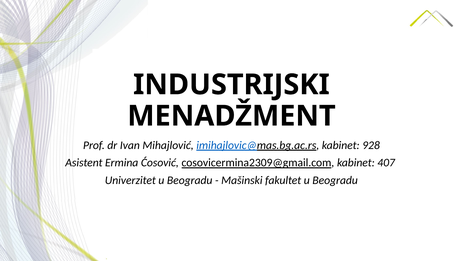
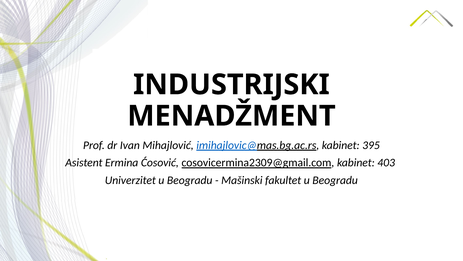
928: 928 -> 395 (371, 145)
407: 407 -> 403 (386, 162)
